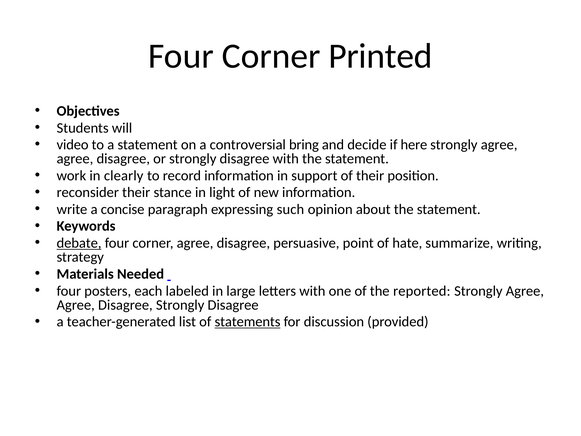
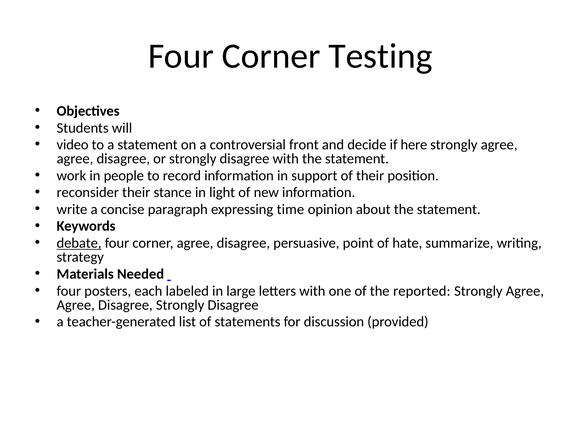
Printed: Printed -> Testing (380, 56)
bring: bring -> front (304, 145)
clearly: clearly -> people (124, 175)
such: such -> time (290, 209)
statements underline: present -> none (248, 322)
